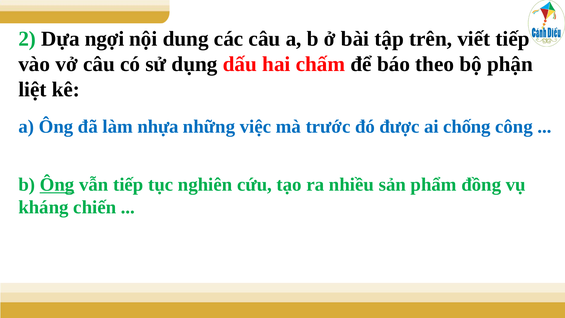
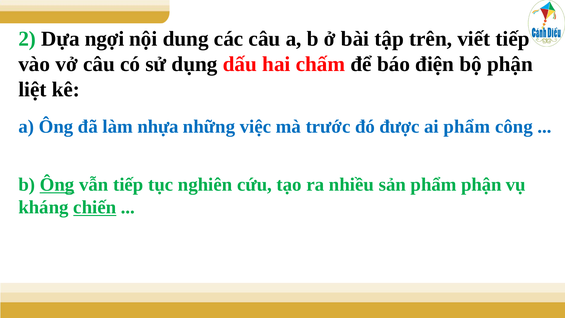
theo: theo -> điện (435, 64)
ai chống: chống -> phẩm (467, 127)
phẩm đồng: đồng -> phận (481, 185)
chiến underline: none -> present (95, 207)
